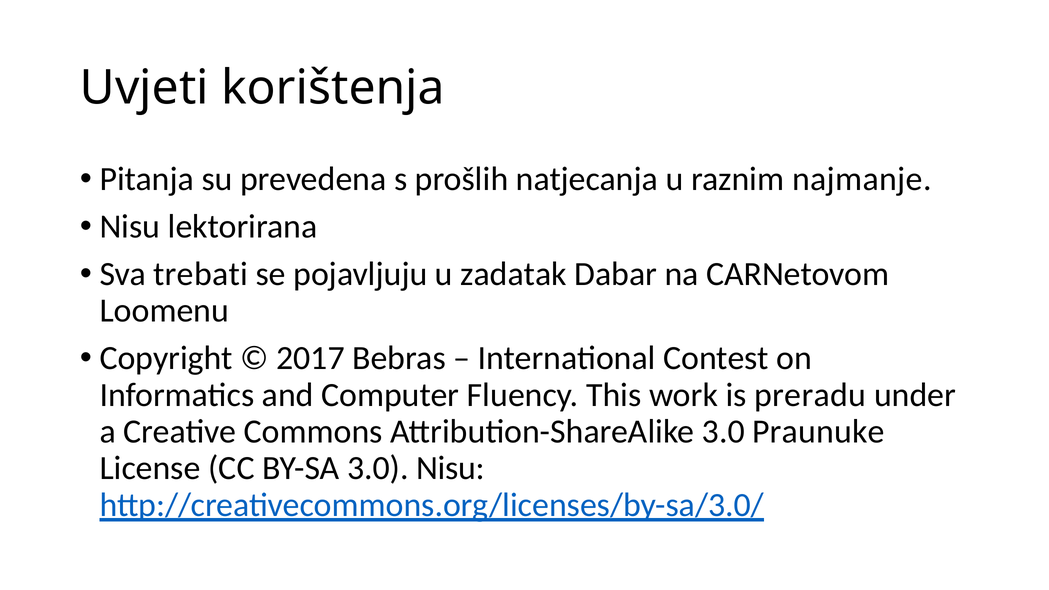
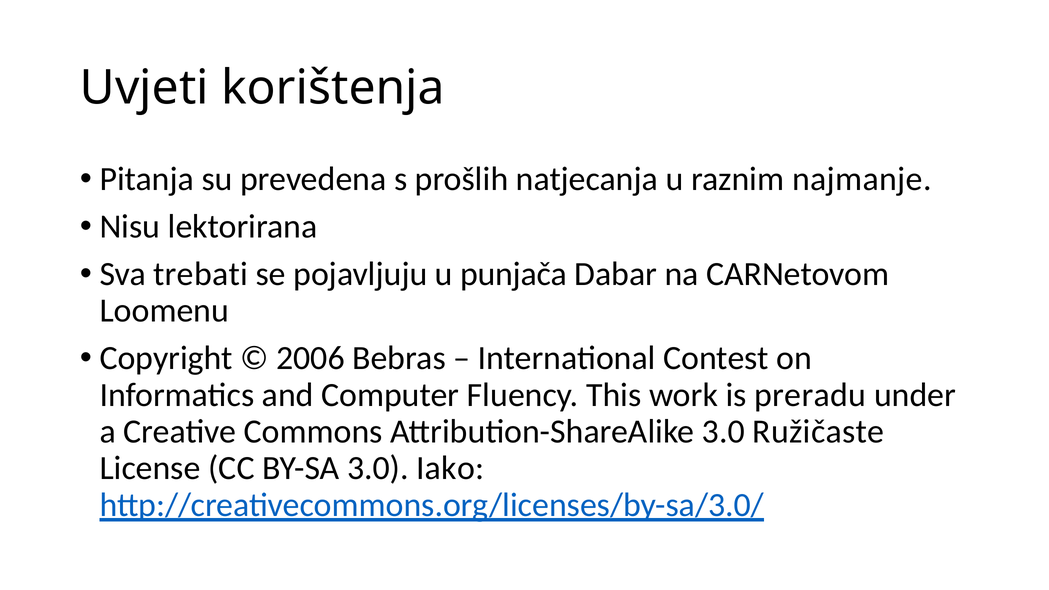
zadatak: zadatak -> punjača (514, 274)
2017: 2017 -> 2006 (310, 358)
Praunuke: Praunuke -> Ružičaste (818, 432)
3.0 Nisu: Nisu -> Iako (450, 468)
